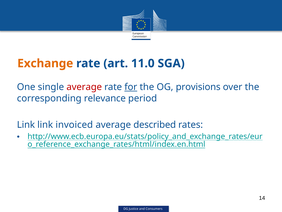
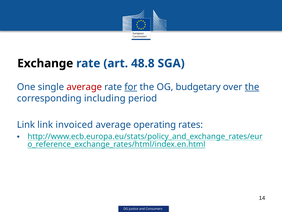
Exchange colour: orange -> black (45, 63)
11.0: 11.0 -> 48.8 (143, 63)
provisions: provisions -> budgetary (198, 87)
the underline: none -> present (252, 87)
relevance: relevance -> including (105, 98)
described: described -> operating (155, 124)
